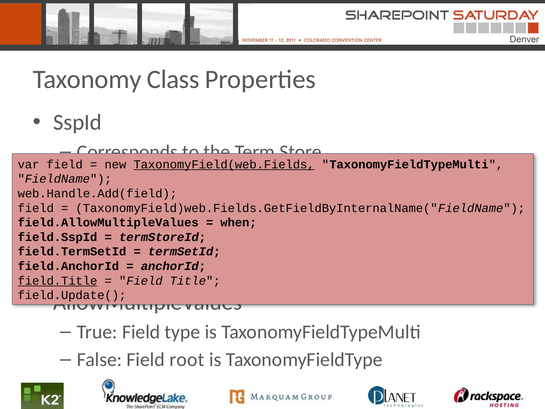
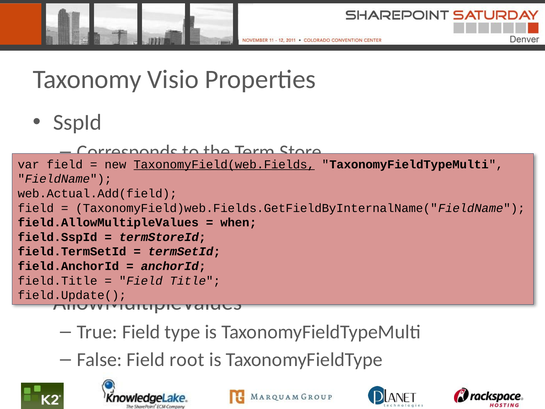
Class: Class -> Visio (173, 80)
web.Handle.Add(field: web.Handle.Add(field -> web.Actual.Add(field (97, 193)
field.Title underline: present -> none (58, 281)
